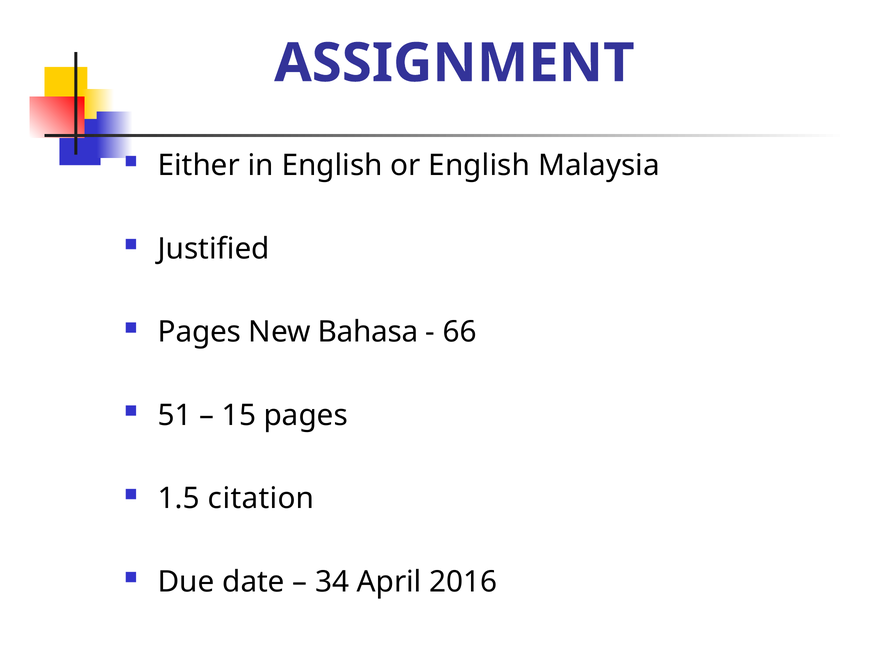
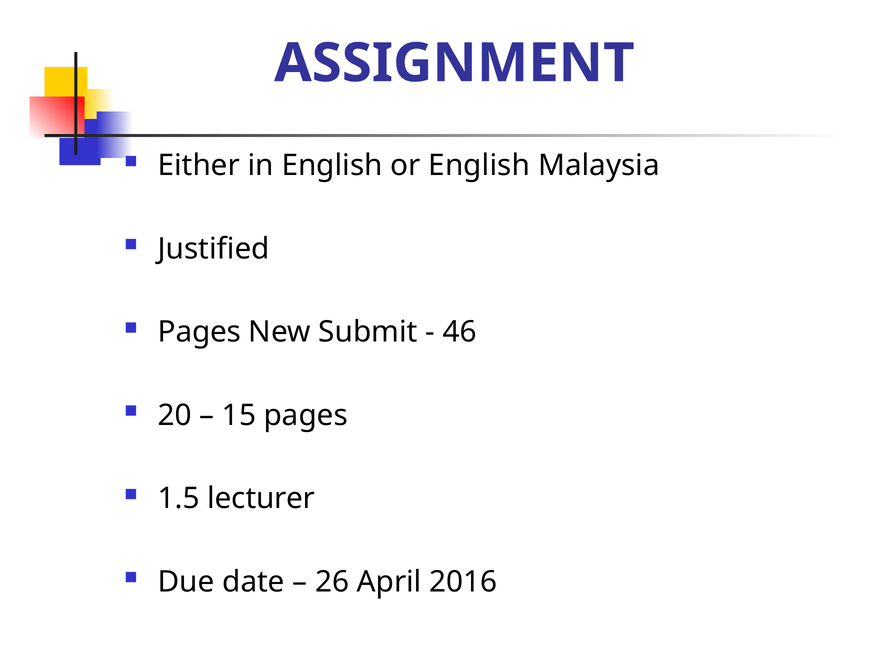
Bahasa: Bahasa -> Submit (368, 332)
66: 66 -> 46 (460, 332)
51: 51 -> 20 (175, 415)
citation: citation -> lecturer (261, 499)
34: 34 -> 26 (332, 582)
